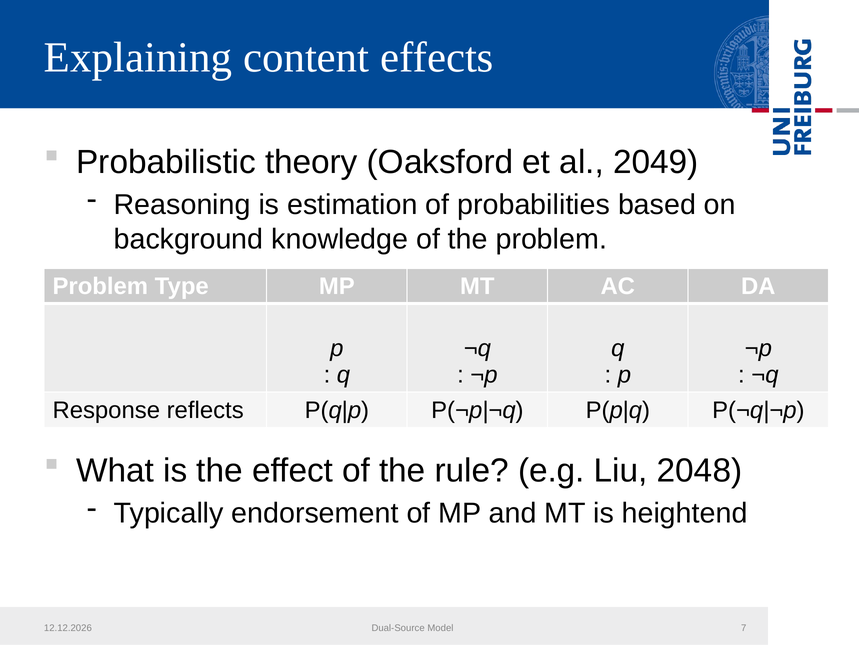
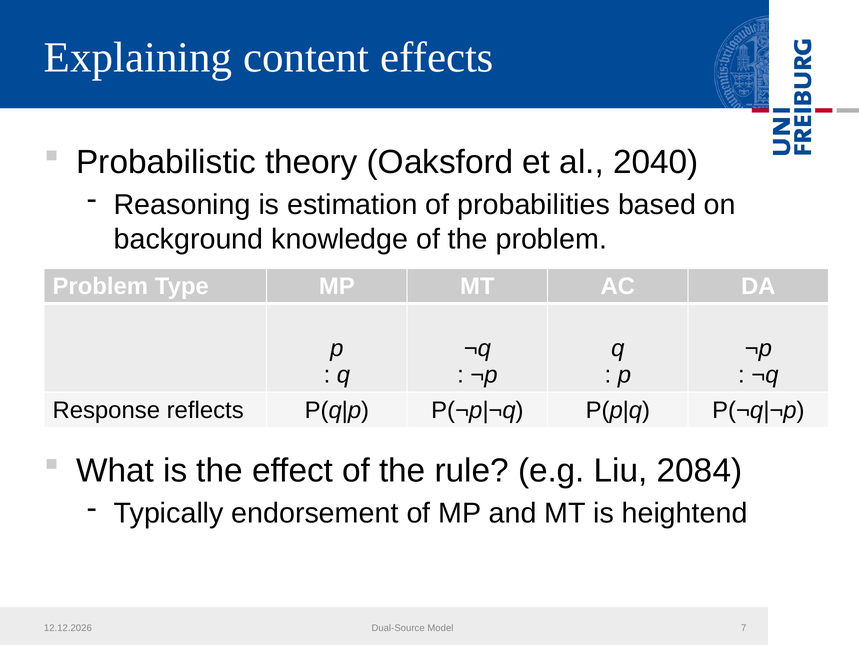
2049: 2049 -> 2040 (656, 162)
2048: 2048 -> 2084 (700, 470)
